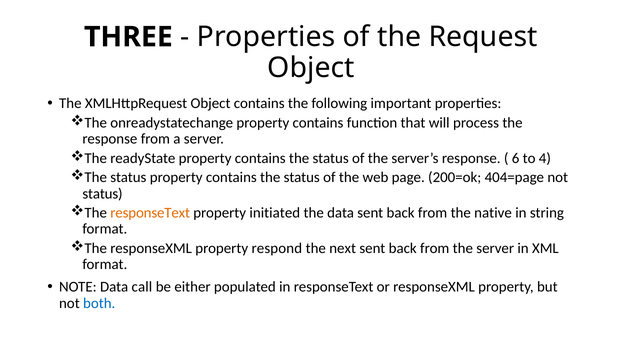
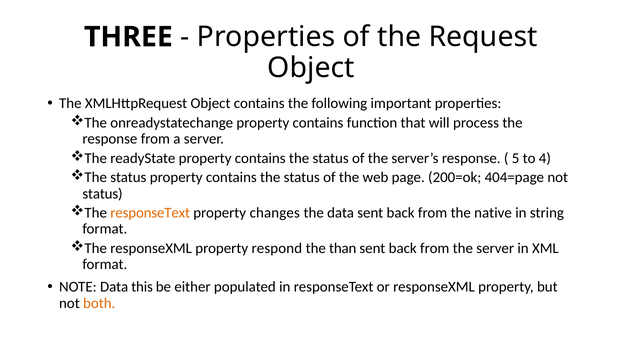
6: 6 -> 5 (516, 158)
initiated: initiated -> changes (275, 213)
next: next -> than (343, 248)
call: call -> this (142, 287)
both colour: blue -> orange (99, 303)
